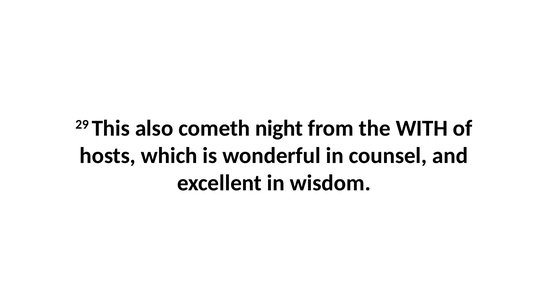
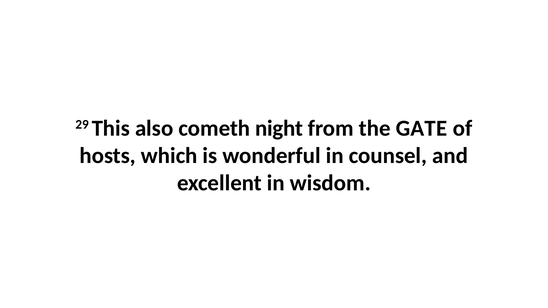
WITH: WITH -> GATE (422, 128)
